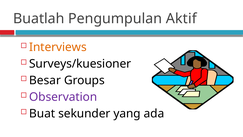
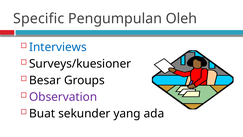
Buatlah: Buatlah -> Specific (39, 19)
Aktif: Aktif -> Oleh (181, 19)
Interviews colour: orange -> blue (58, 47)
